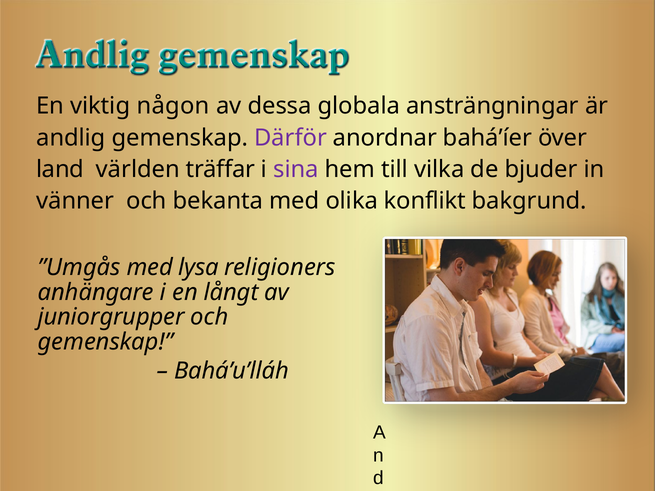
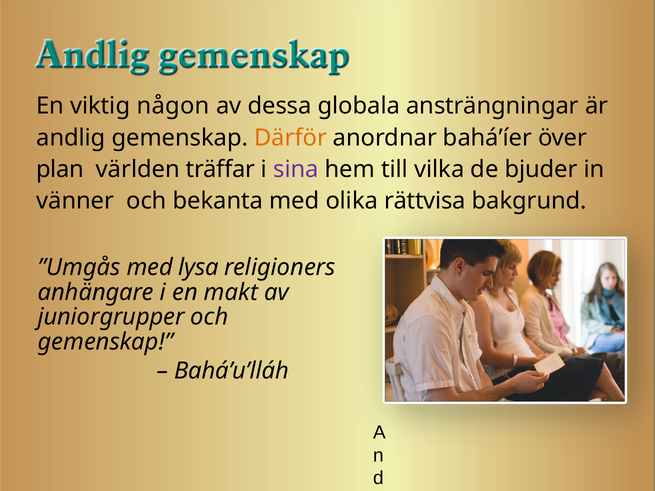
Därför colour: purple -> orange (291, 138)
land: land -> plan (60, 170)
konflikt: konflikt -> rättvisa (425, 201)
långt: långt -> makt (231, 293)
